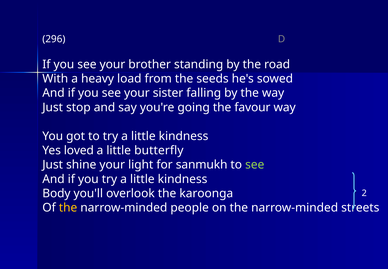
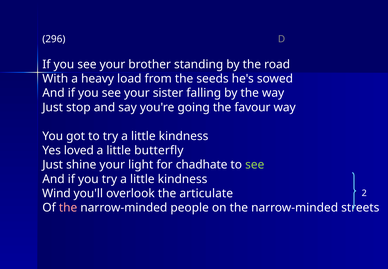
sanmukh: sanmukh -> chadhate (202, 165)
Body: Body -> Wind (56, 193)
karoonga: karoonga -> articulate (206, 193)
the colour: yellow -> pink (68, 207)
